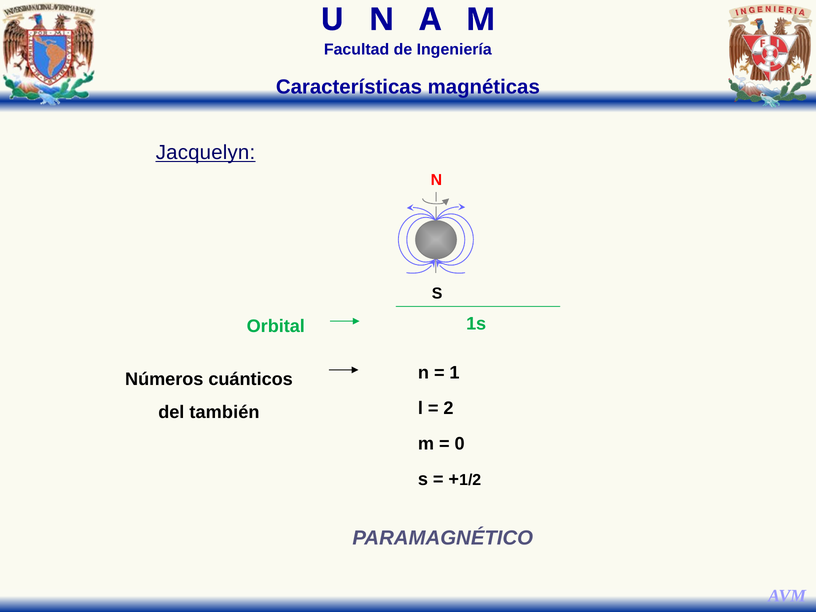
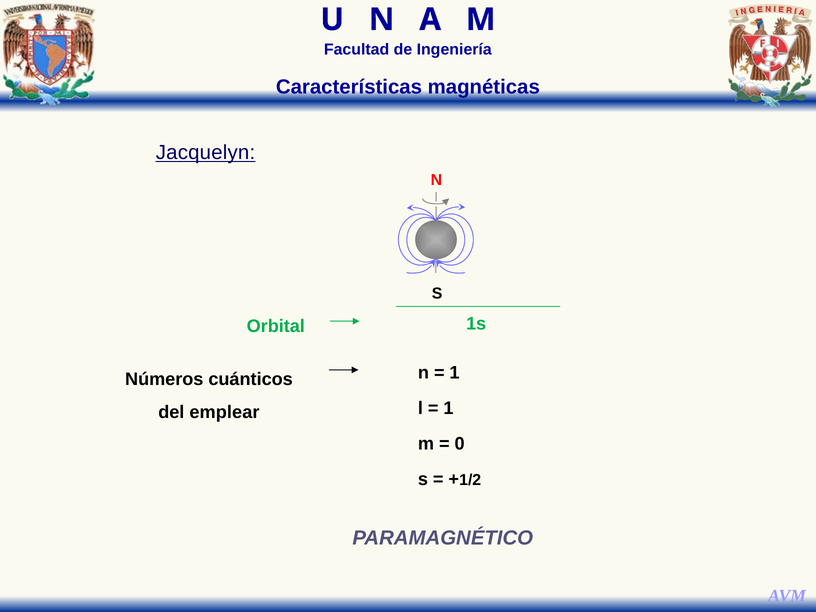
2: 2 -> 1 (449, 408)
también: también -> emplear (224, 412)
